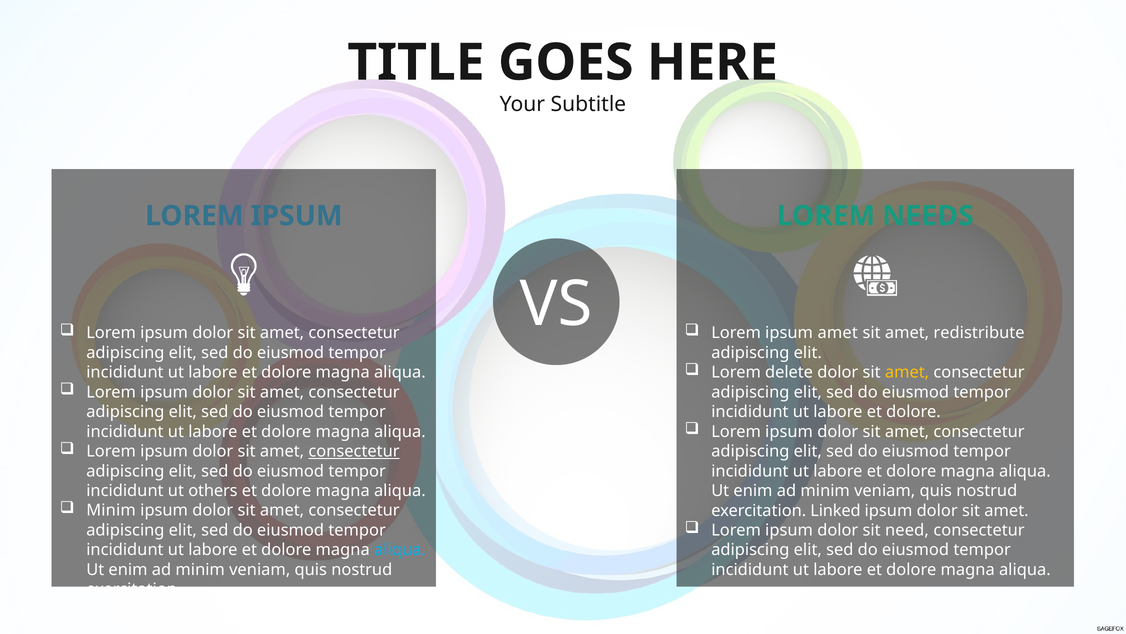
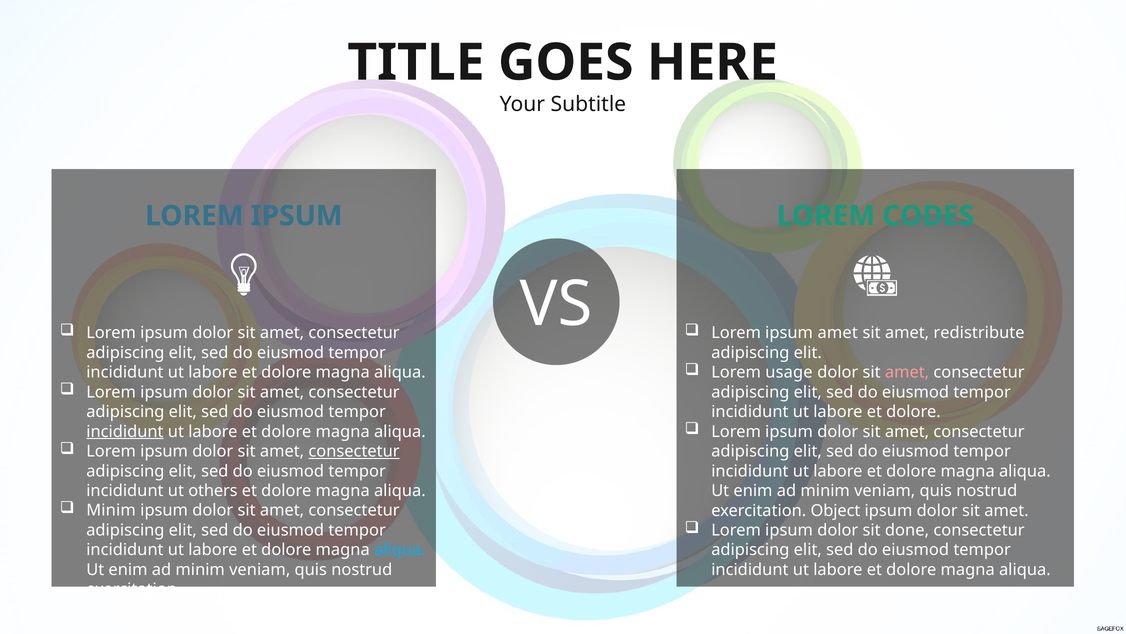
NEEDS: NEEDS -> CODES (928, 216)
delete: delete -> usage (789, 372)
amet colour: yellow -> pink (907, 372)
incididunt underline: none -> present (125, 431)
Linked: Linked -> Object (835, 510)
need: need -> done (907, 530)
